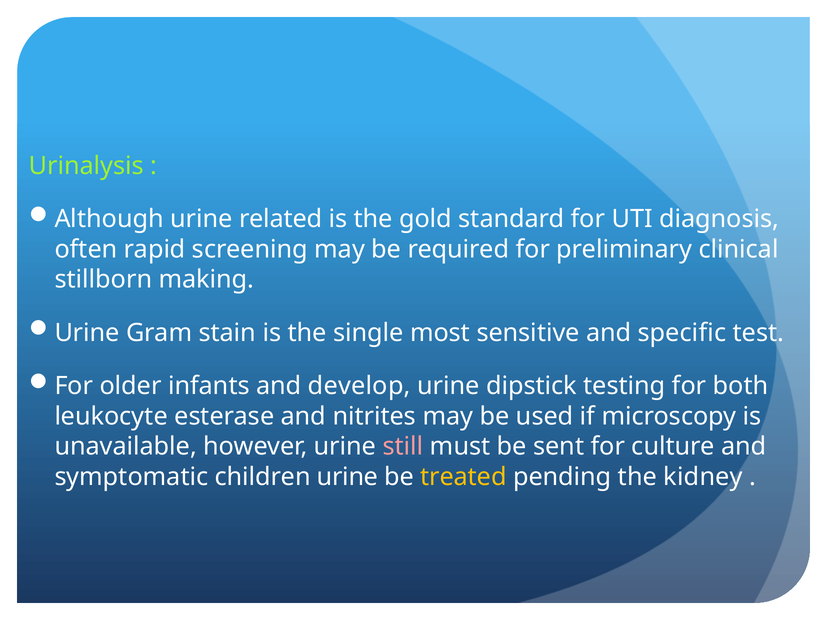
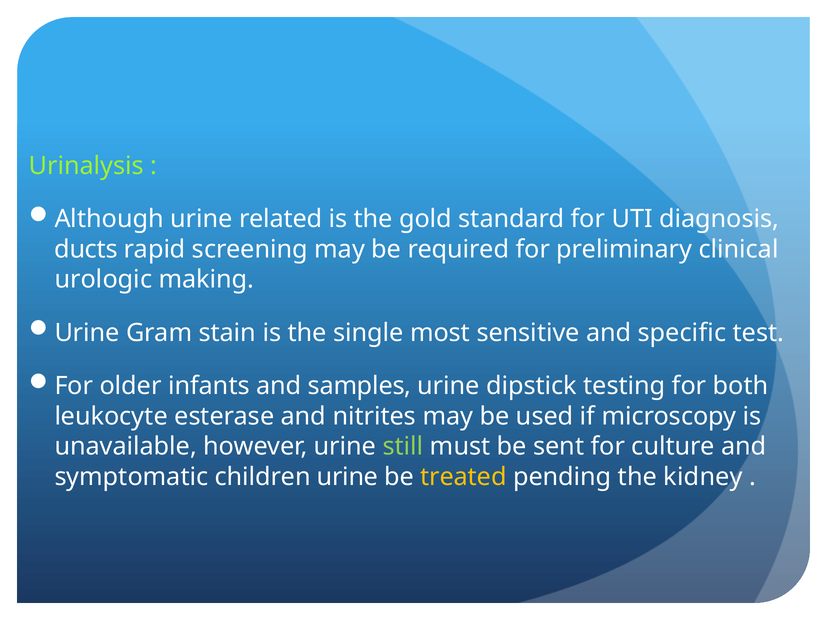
often: often -> ducts (86, 249)
stillborn: stillborn -> urologic (103, 280)
develop: develop -> samples (360, 386)
still colour: pink -> light green (403, 447)
